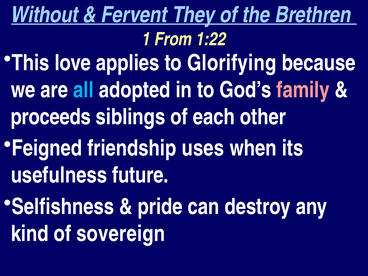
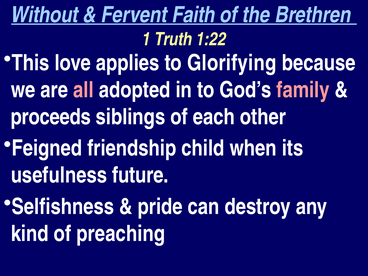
They: They -> Faith (194, 15)
From: From -> Truth (173, 39)
all colour: light blue -> pink (83, 90)
uses: uses -> child (203, 148)
sovereign: sovereign -> preaching (121, 234)
